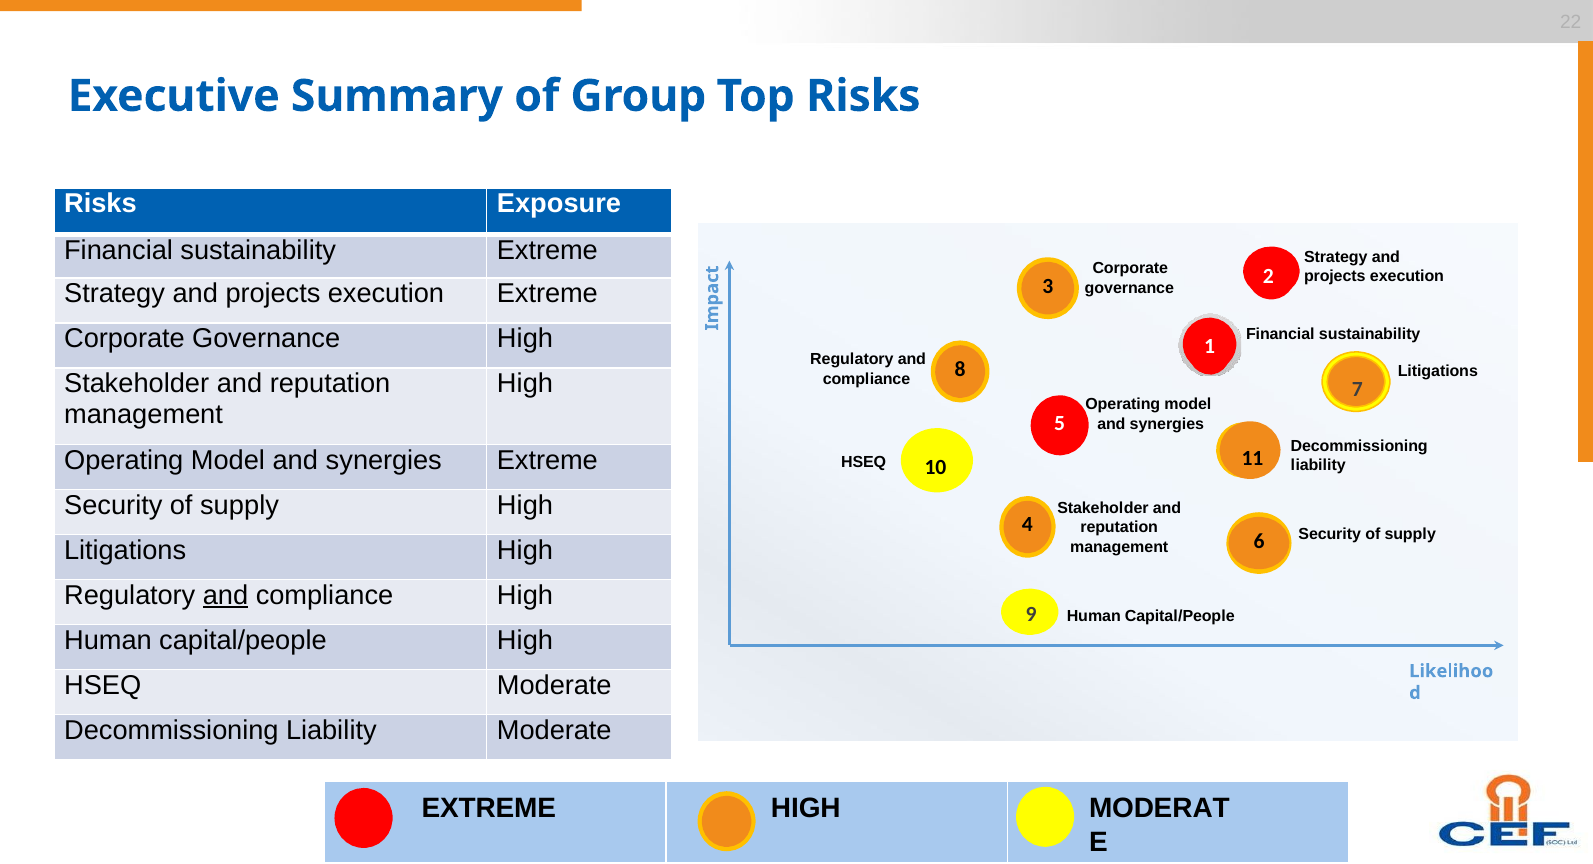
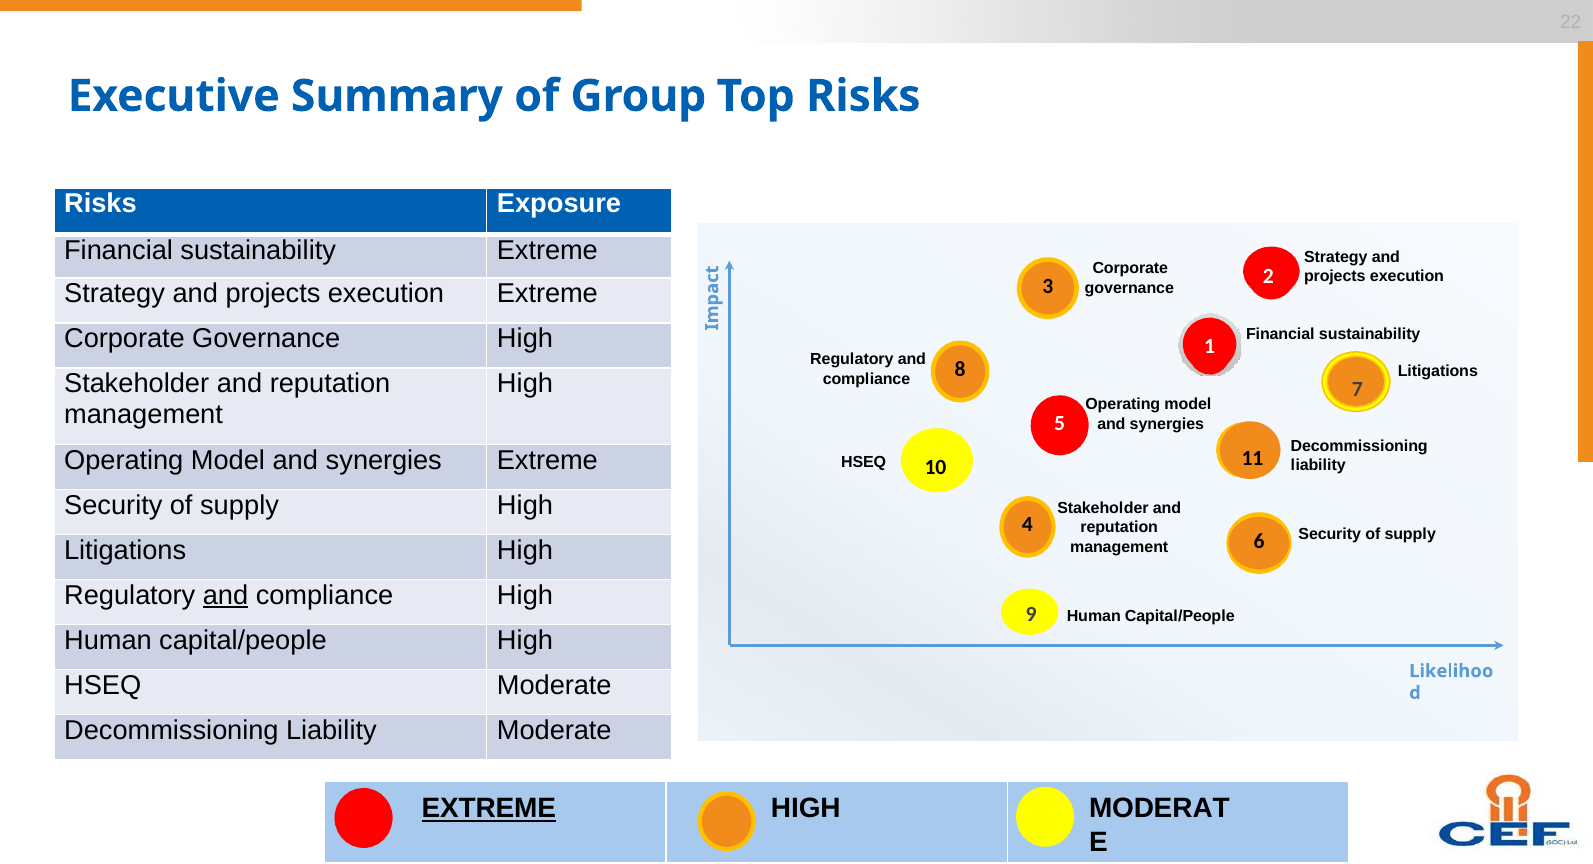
EXTREME underline: none -> present (489, 809)
